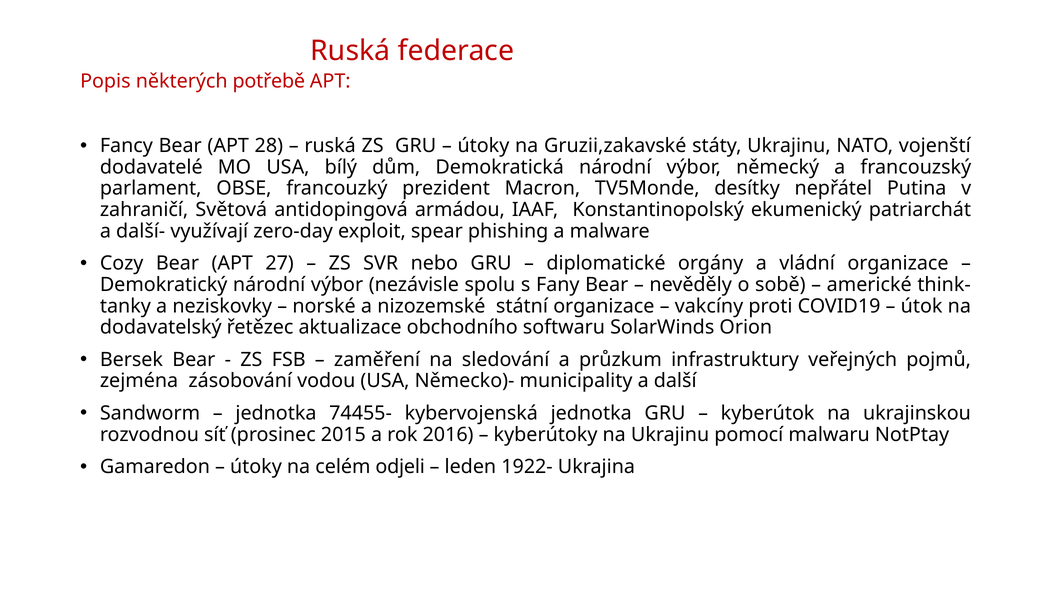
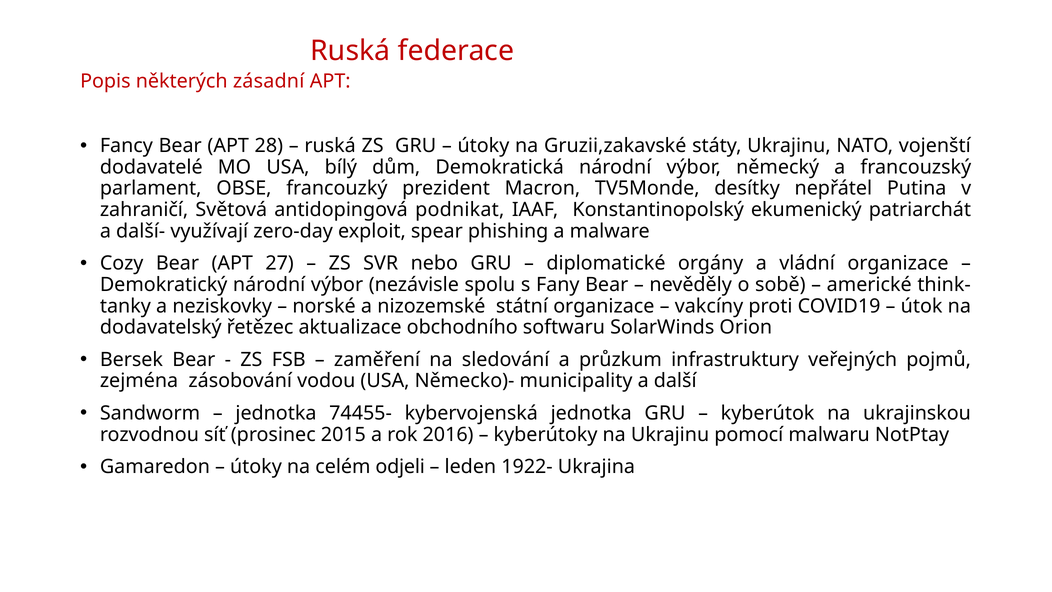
potřebě: potřebě -> zásadní (269, 81)
armádou: armádou -> podnikat (460, 210)
